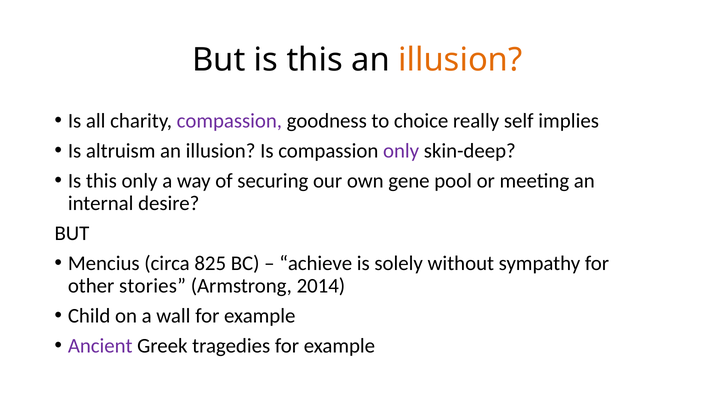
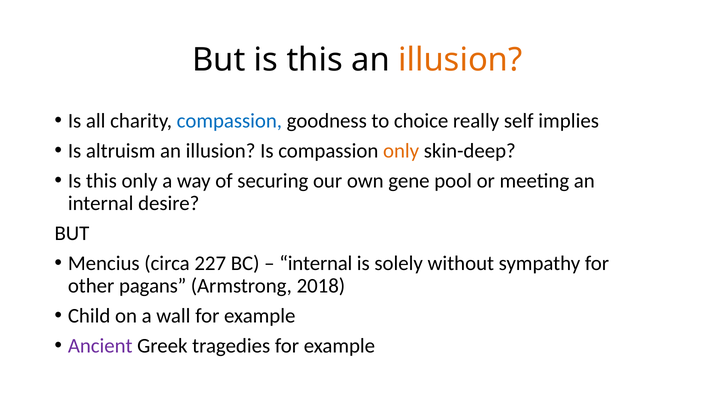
compassion colour: purple -> blue (229, 121)
only colour: purple -> orange (401, 151)
825: 825 -> 227 (210, 263)
achieve: achieve -> internal (316, 263)
stories: stories -> pagans (153, 286)
2014: 2014 -> 2018 (321, 286)
